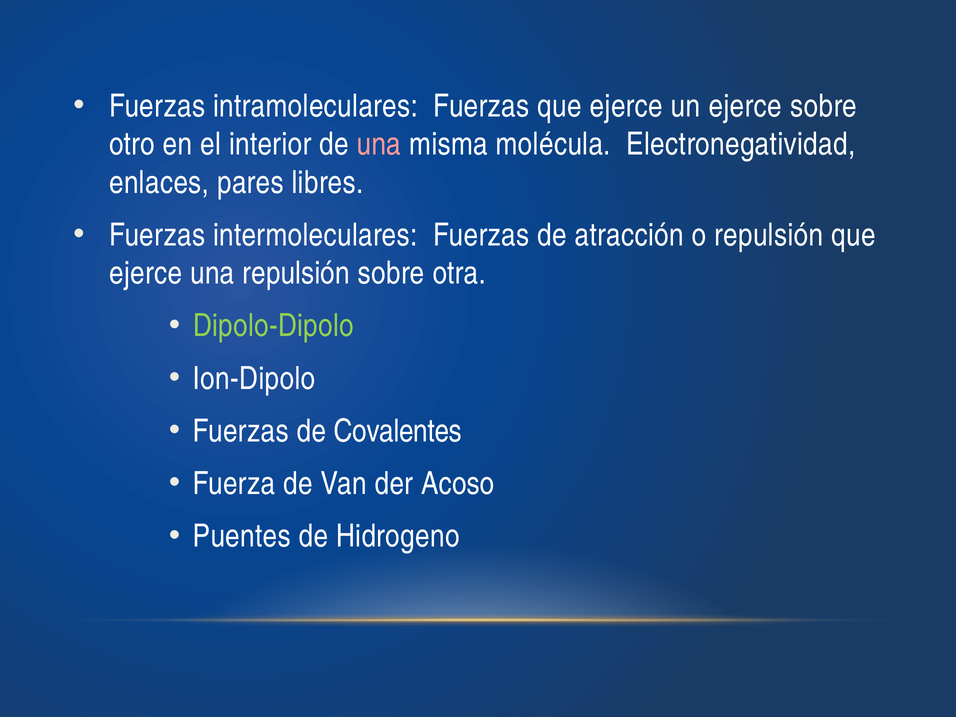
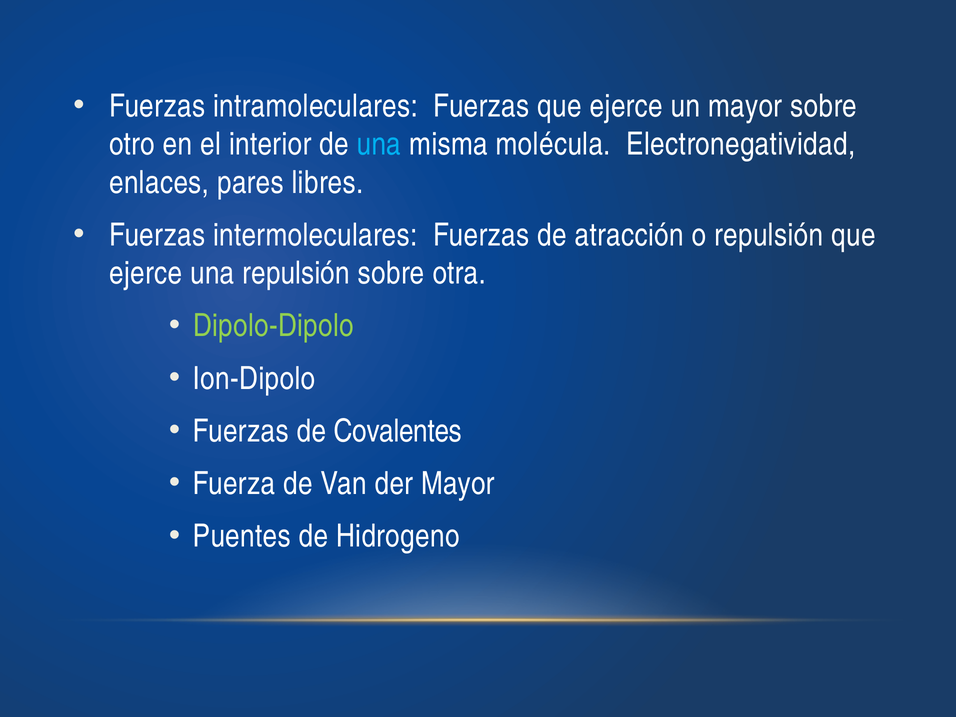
un ejerce: ejerce -> mayor (745, 106)
una colour: pink -> light blue (379, 144)
der Acoso: Acoso -> Mayor (458, 484)
